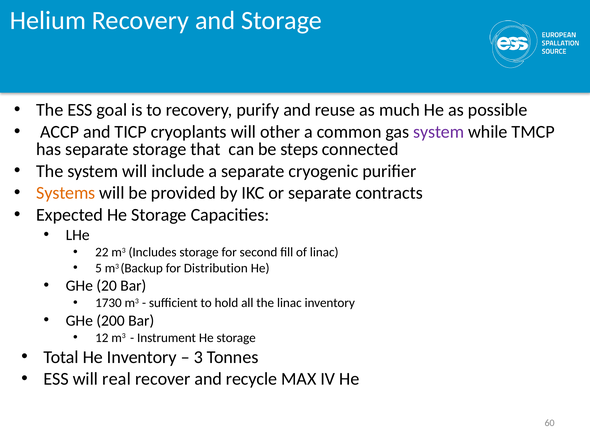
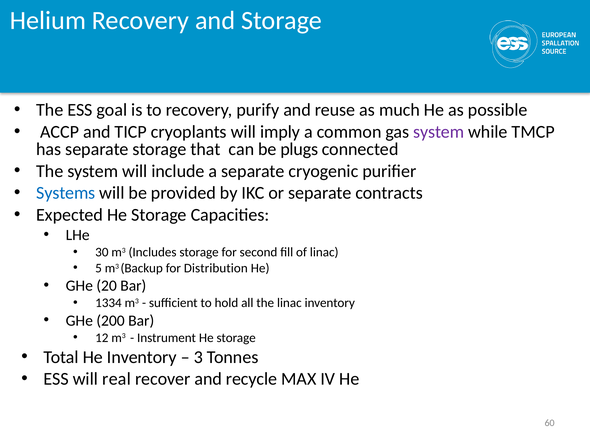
other: other -> imply (280, 132)
steps: steps -> plugs (299, 149)
Systems colour: orange -> blue (66, 193)
22: 22 -> 30 (102, 252)
1730: 1730 -> 1334 (108, 303)
